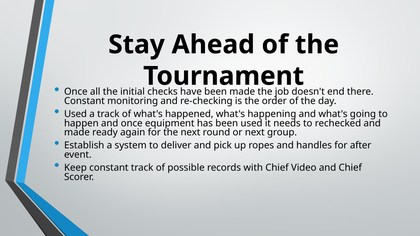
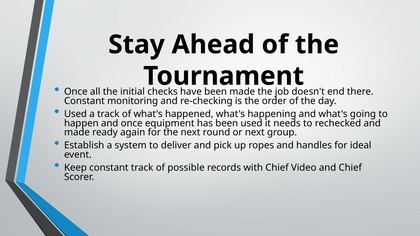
after: after -> ideal (361, 146)
